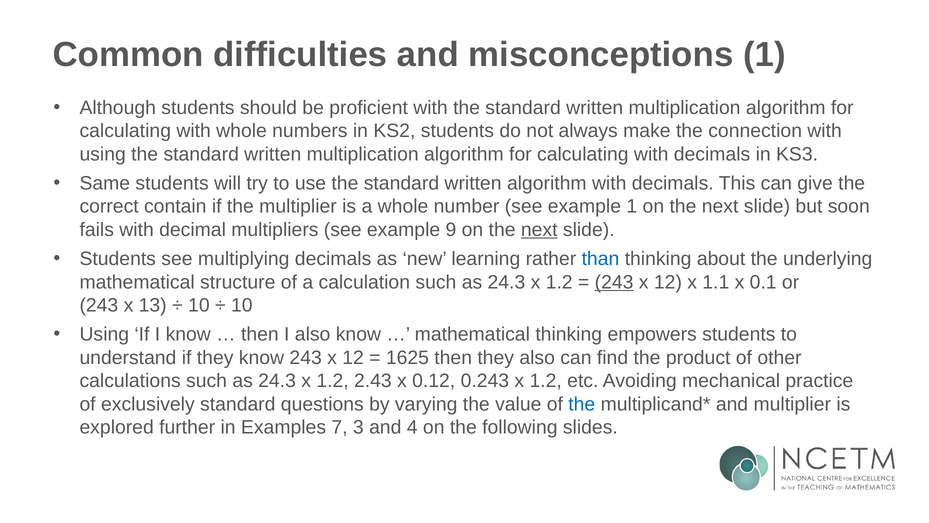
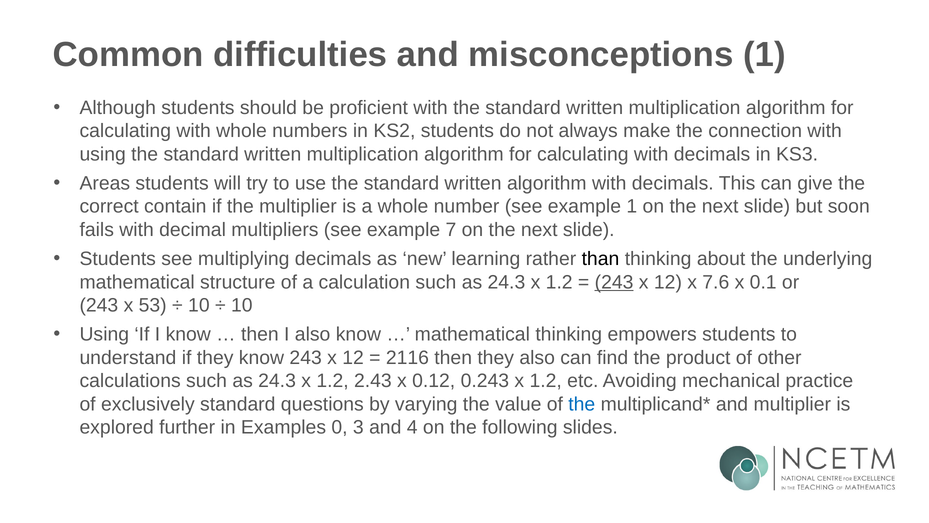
Same: Same -> Areas (105, 183)
9: 9 -> 7 (451, 230)
next underline: present -> none (539, 230)
than colour: blue -> black (600, 259)
1.1: 1.1 -> 7.6 (716, 282)
13: 13 -> 53 (153, 305)
1625: 1625 -> 2116 (407, 357)
7: 7 -> 0 (340, 427)
